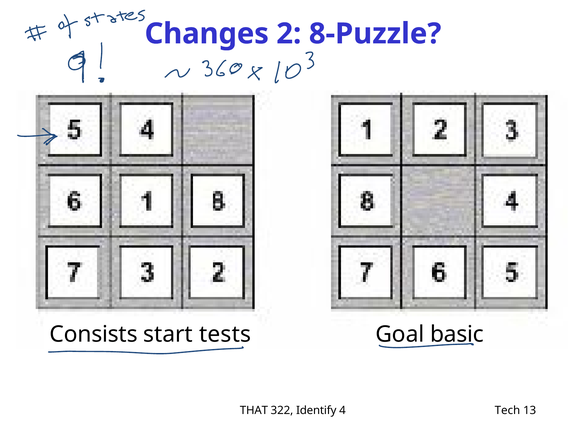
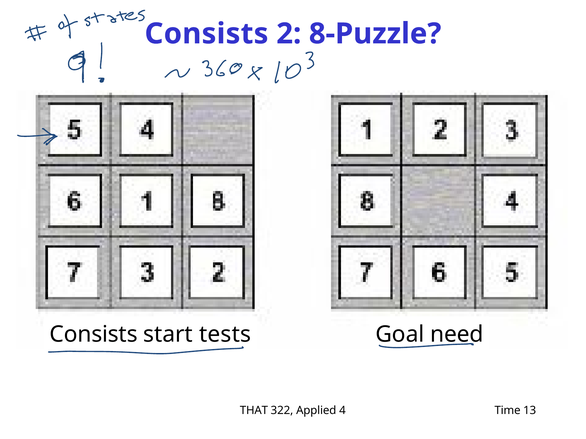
Changes: Changes -> Consists (207, 34)
basic: basic -> need (457, 335)
Identify: Identify -> Applied (316, 411)
Tech: Tech -> Time (508, 411)
